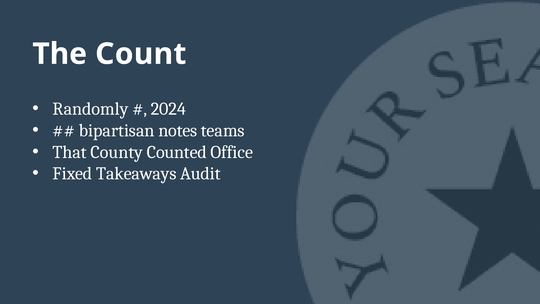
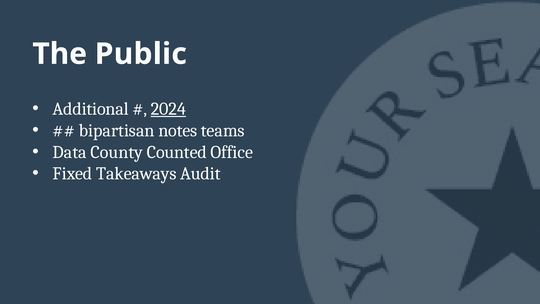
Count: Count -> Public (141, 54)
Randomly: Randomly -> Additional (91, 109)
2024 underline: none -> present (168, 109)
That: That -> Data (70, 152)
